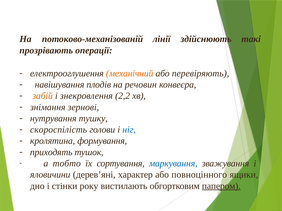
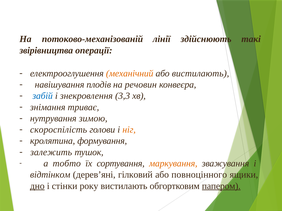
прозрівають: прозрівають -> звірівництва (46, 50)
або перевіряють: перевіряють -> вистилають (201, 74)
забій colour: orange -> blue (43, 96)
2,2: 2,2 -> 3,3 (123, 96)
зернові: зернові -> триває (83, 107)
тушку: тушку -> зимою (93, 119)
ніг colour: blue -> orange (129, 130)
приходять: приходять -> залежить (51, 153)
маркування colour: blue -> orange (173, 164)
яловичини: яловичини -> відтінком (50, 175)
характер: характер -> гілковий (135, 175)
дно underline: none -> present (37, 186)
